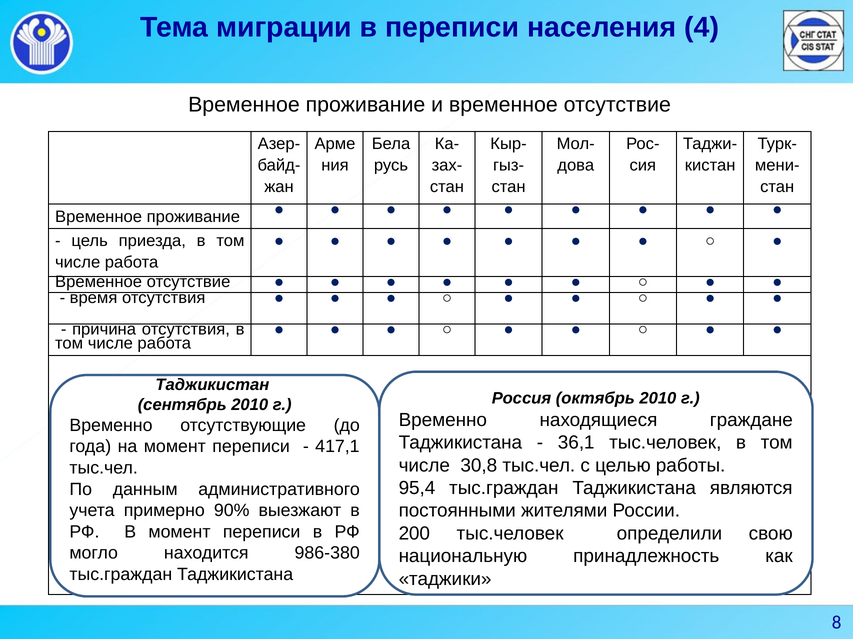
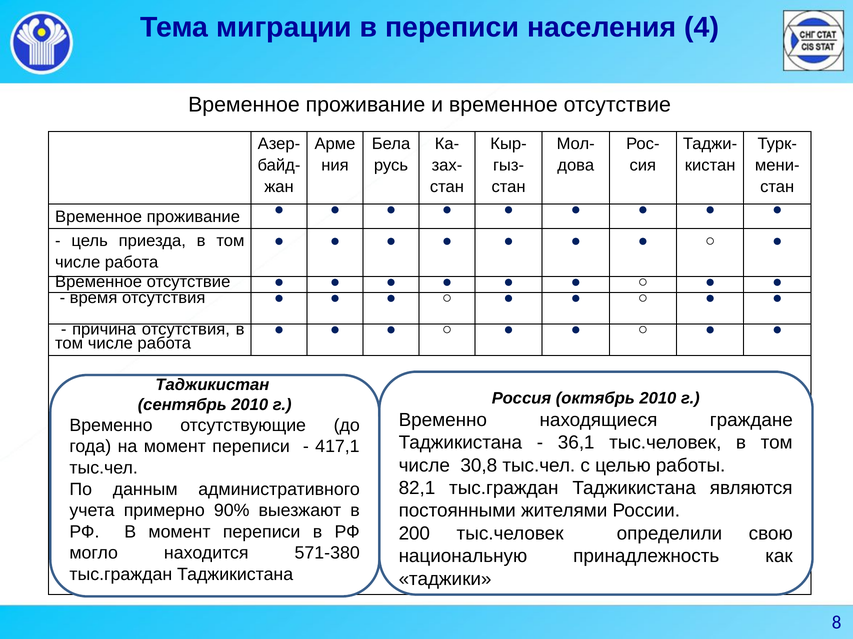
95,4: 95,4 -> 82,1 (417, 489)
986-380: 986-380 -> 571-380 (327, 554)
